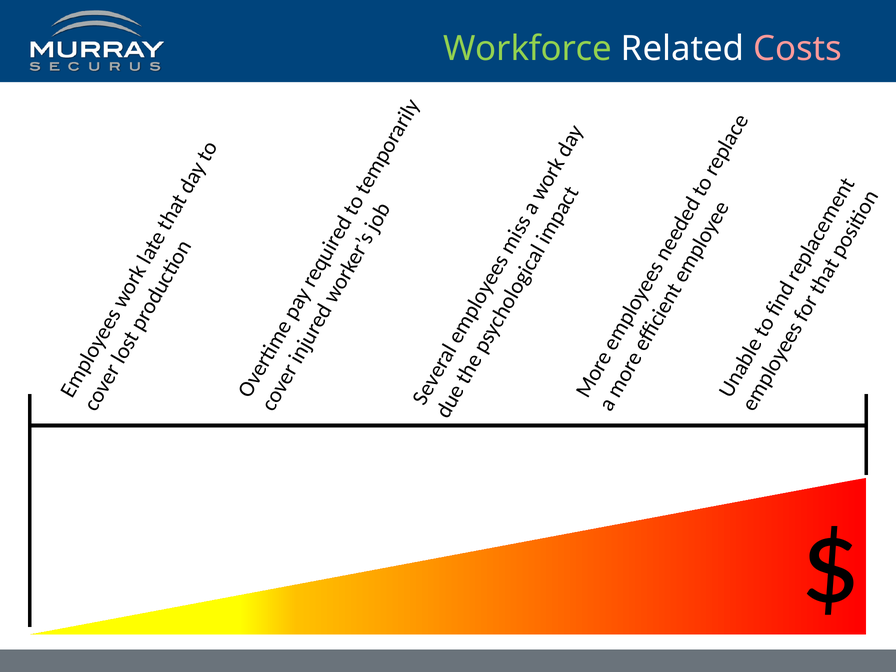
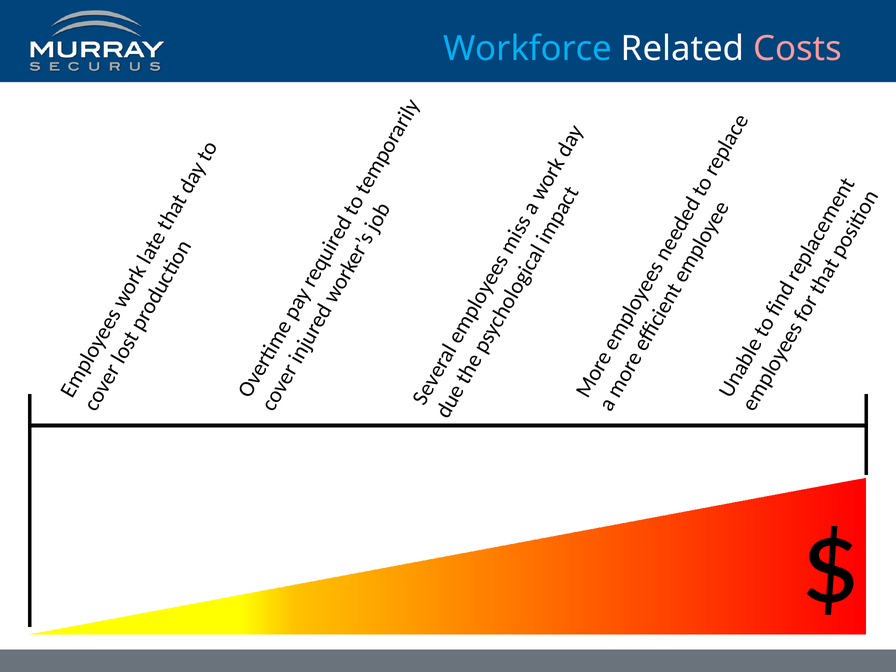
Workforce colour: light green -> light blue (528, 49)
